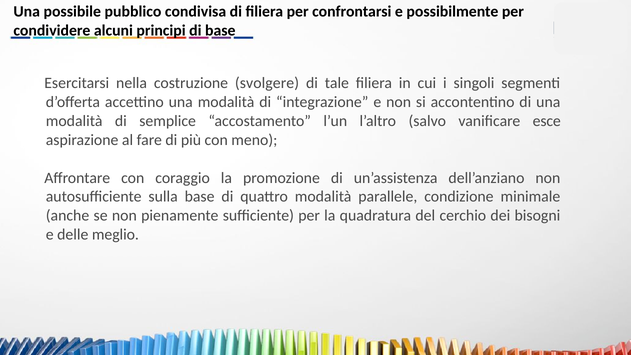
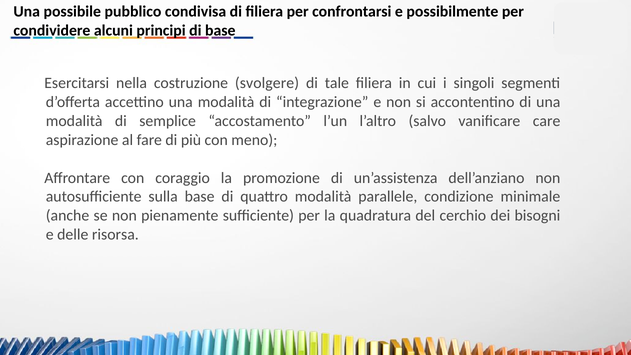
esce: esce -> care (547, 121)
meglio: meglio -> risorsa (115, 235)
